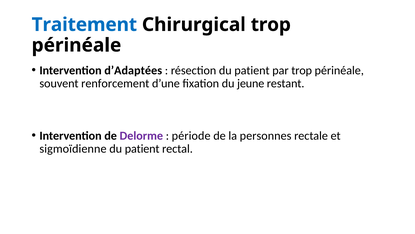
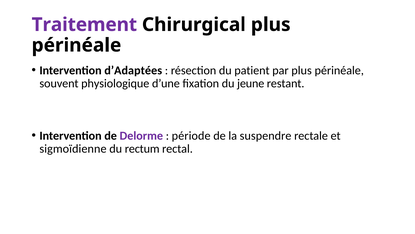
Traitement colour: blue -> purple (84, 25)
Chirurgical trop: trop -> plus (271, 25)
par trop: trop -> plus (302, 70)
renforcement: renforcement -> physiologique (115, 83)
personnes: personnes -> suspendre (266, 135)
patient: patient -> rectum (142, 149)
